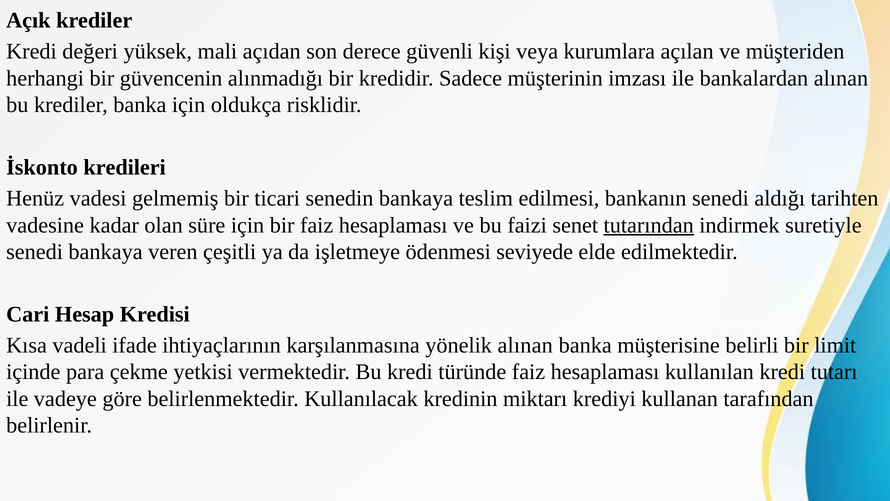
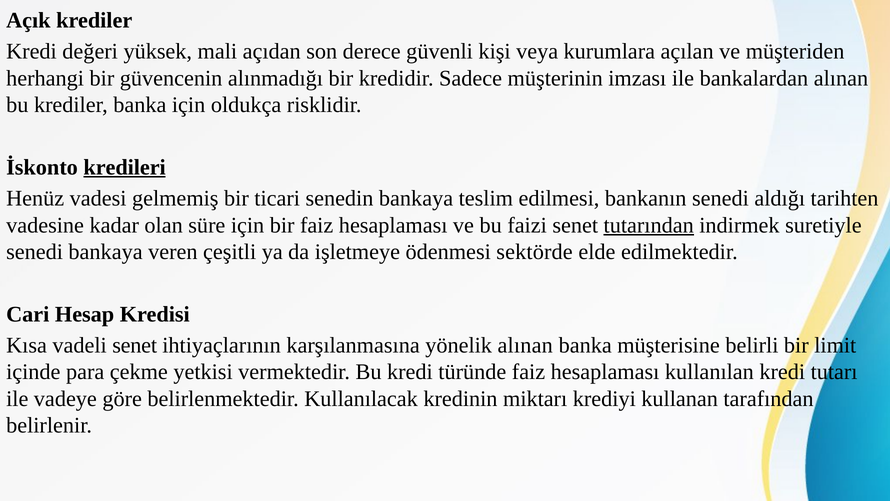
kredileri underline: none -> present (125, 167)
seviyede: seviyede -> sektörde (535, 252)
vadeli ifade: ifade -> senet (135, 345)
